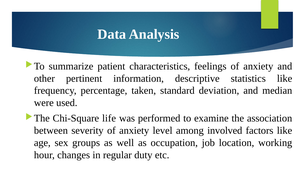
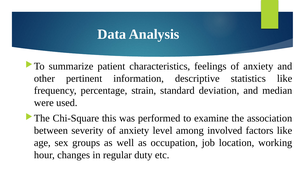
taken: taken -> strain (144, 90)
life: life -> this (109, 118)
